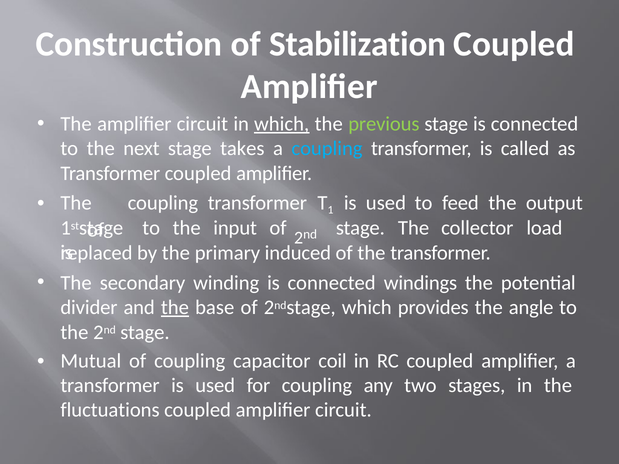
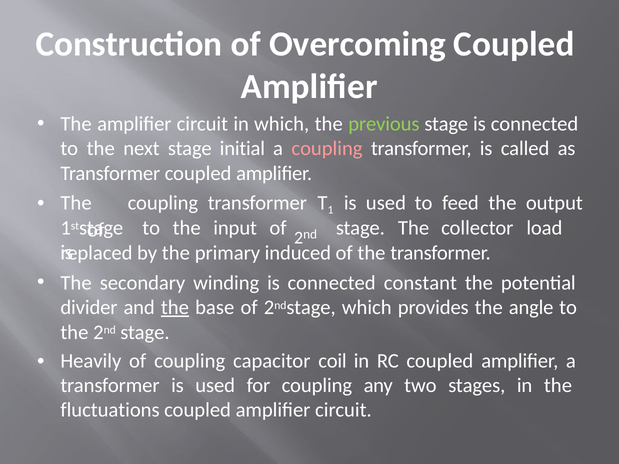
Stabilization: Stabilization -> Overcoming (357, 44)
which underline: present -> none (282, 124)
takes: takes -> initial (242, 149)
coupling colour: light blue -> pink (327, 149)
windings: windings -> constant (420, 283)
Mutual: Mutual -> Heavily (91, 361)
